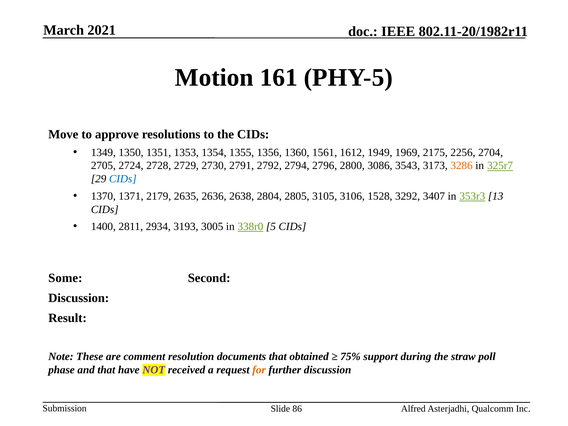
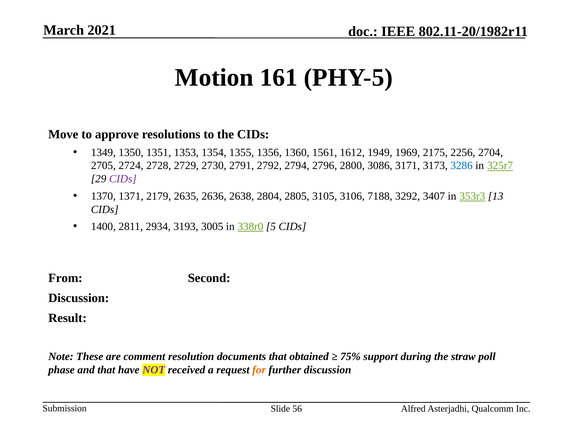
3543: 3543 -> 3171 (408, 166)
3286 colour: orange -> blue (462, 166)
CIDs colour: blue -> purple (123, 179)
1528: 1528 -> 7188 (380, 196)
Some: Some -> From (65, 278)
86: 86 -> 56 (297, 409)
